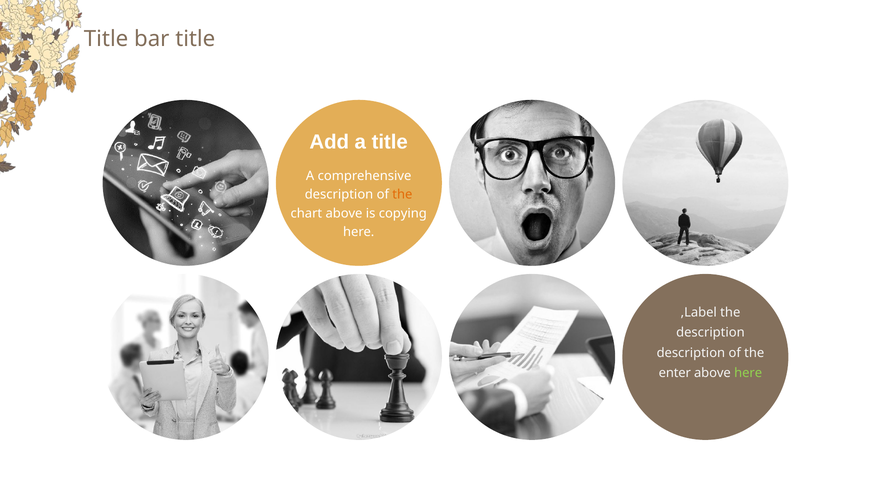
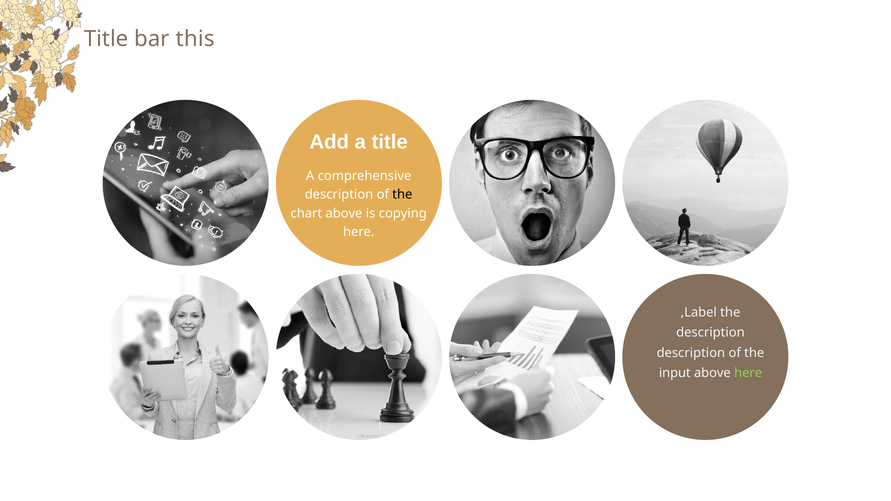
bar title: title -> this (195, 39)
the colour: orange -> black (402, 195)
enter: enter -> input (675, 373)
